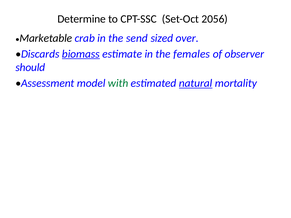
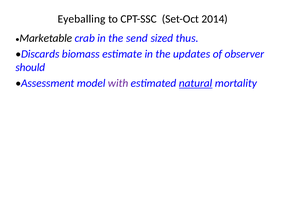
Determine: Determine -> Eyeballing (82, 19)
2056: 2056 -> 2014 (215, 19)
over: over -> thus (187, 38)
biomass underline: present -> none (81, 54)
females: females -> updates (192, 54)
with colour: green -> purple (118, 83)
